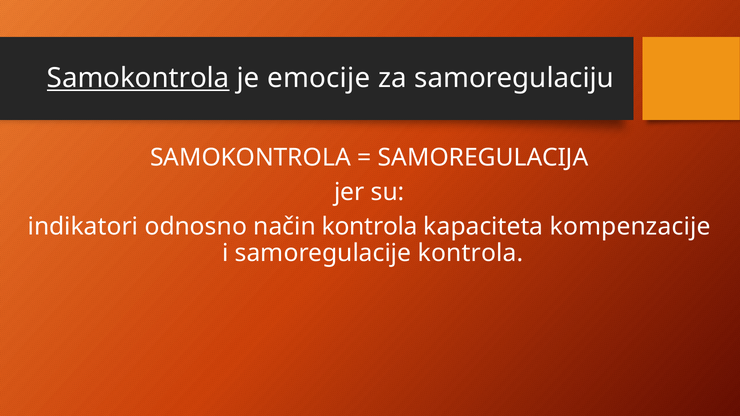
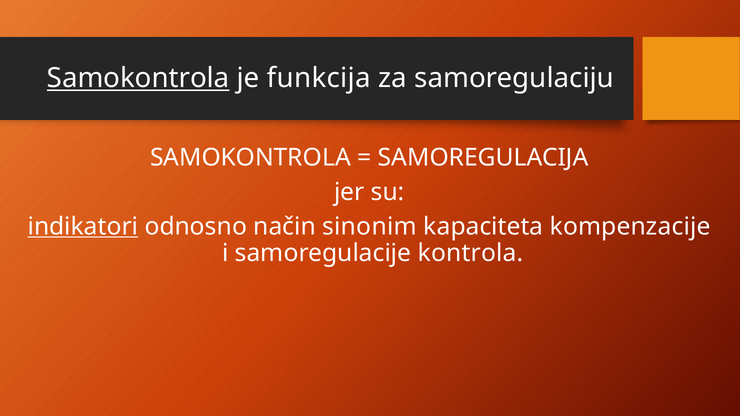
emocije: emocije -> funkcija (319, 78)
indikatori underline: none -> present (83, 227)
način kontrola: kontrola -> sinonim (370, 227)
